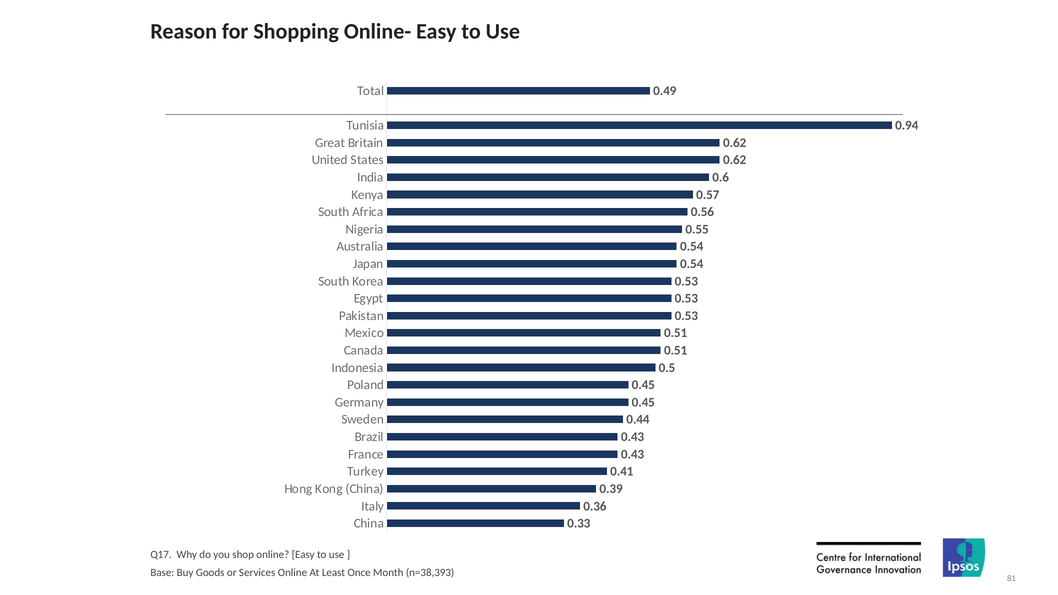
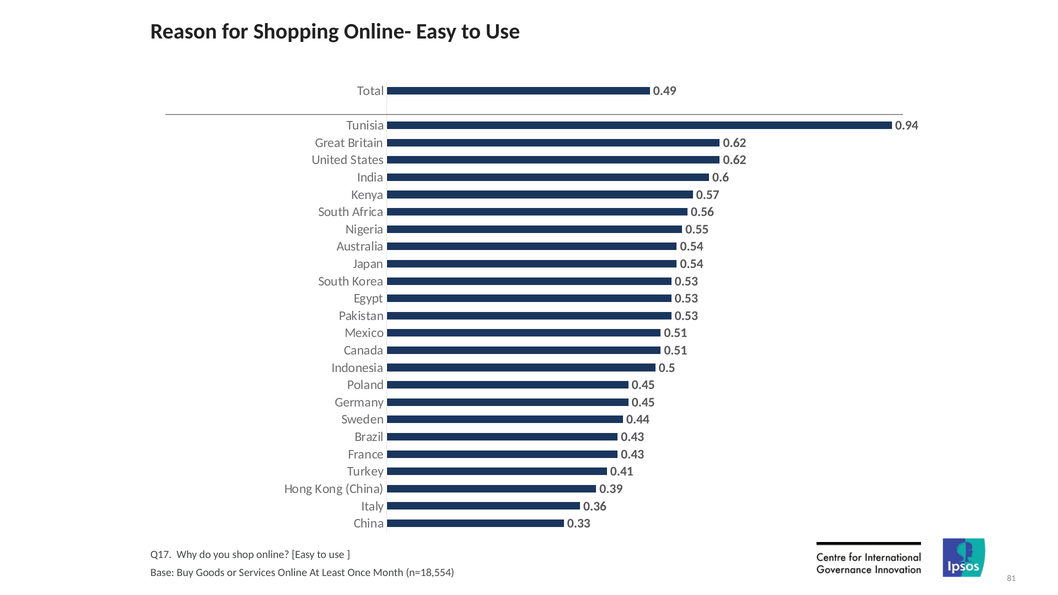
n=38,393: n=38,393 -> n=18,554 (430, 573)
